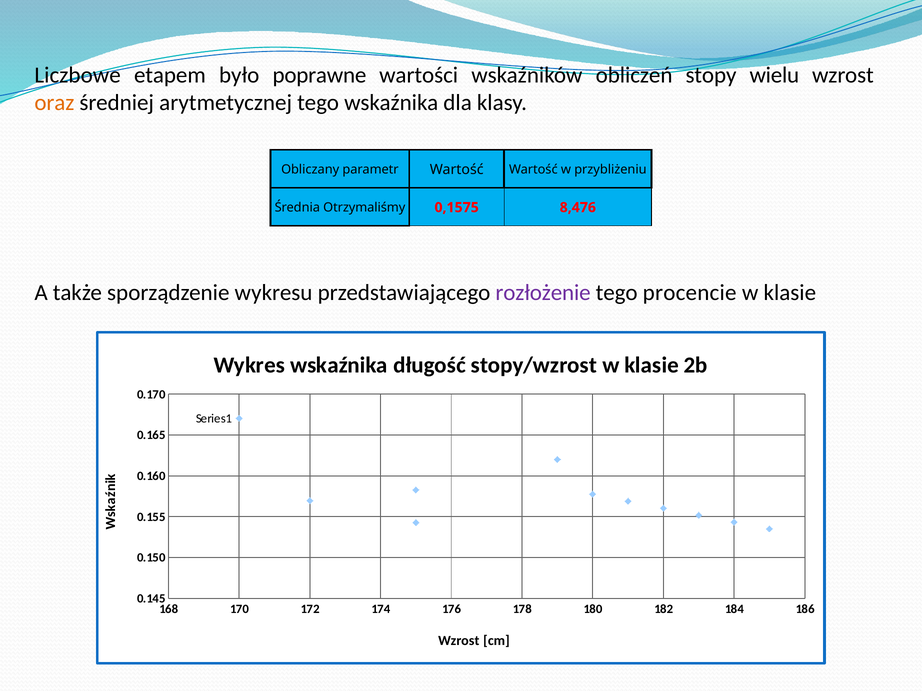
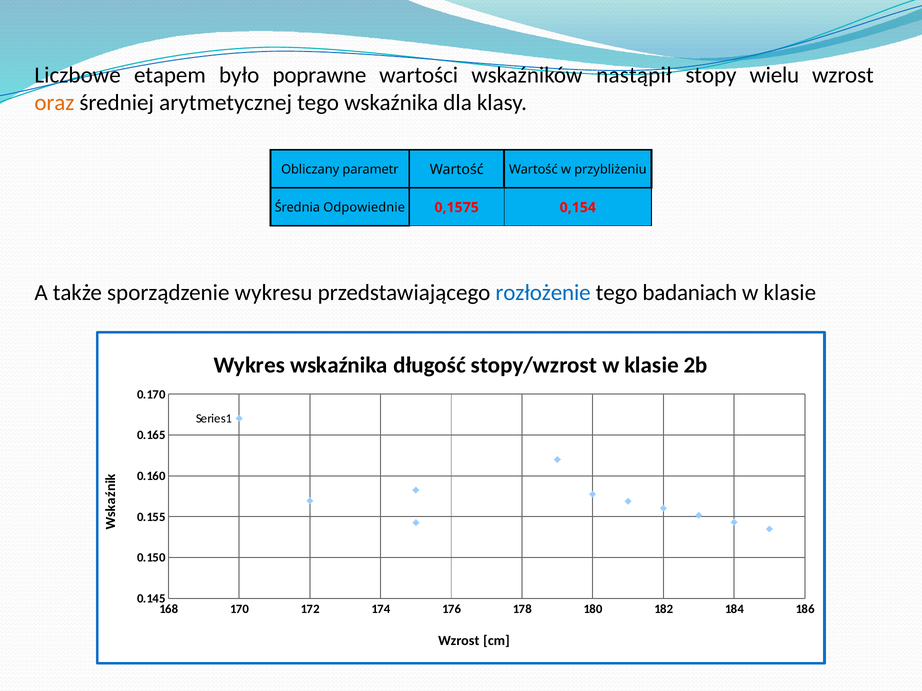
obliczeń: obliczeń -> nastąpił (634, 75)
Otrzymaliśmy: Otrzymaliśmy -> Odpowiednie (364, 208)
8,476: 8,476 -> 0,154 (578, 208)
rozłożenie colour: purple -> blue (543, 293)
procencie: procencie -> badaniach (690, 293)
